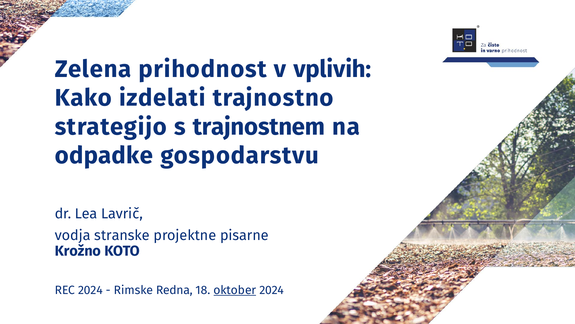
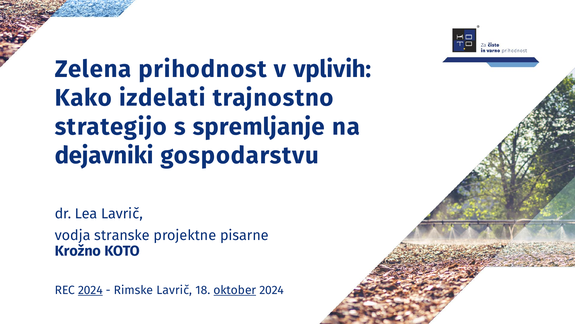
trajnostnem: trajnostnem -> spremljanje (259, 127)
odpadke: odpadke -> dejavniki (104, 155)
2024 underline: none -> present (90, 290)
Rimske Redna: Redna -> Lavrič (174, 290)
